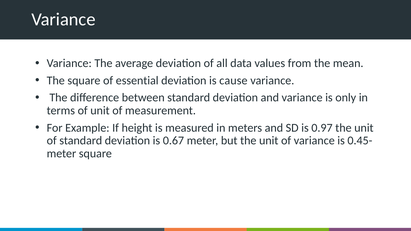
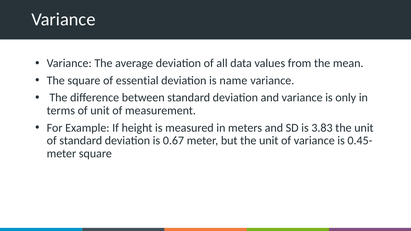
cause: cause -> name (233, 81)
0.97: 0.97 -> 3.83 (322, 128)
